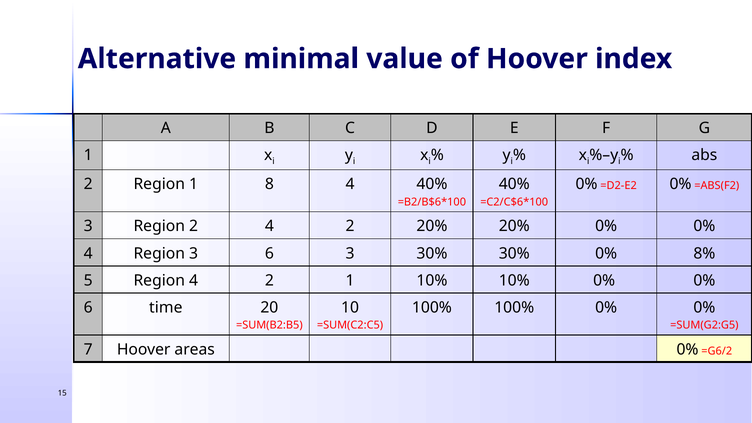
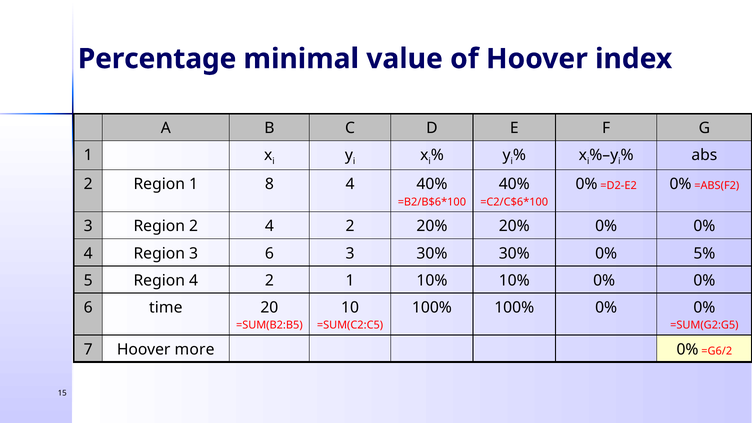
Alternative: Alternative -> Percentage (157, 59)
8%: 8% -> 5% (704, 253)
areas: areas -> more (195, 349)
